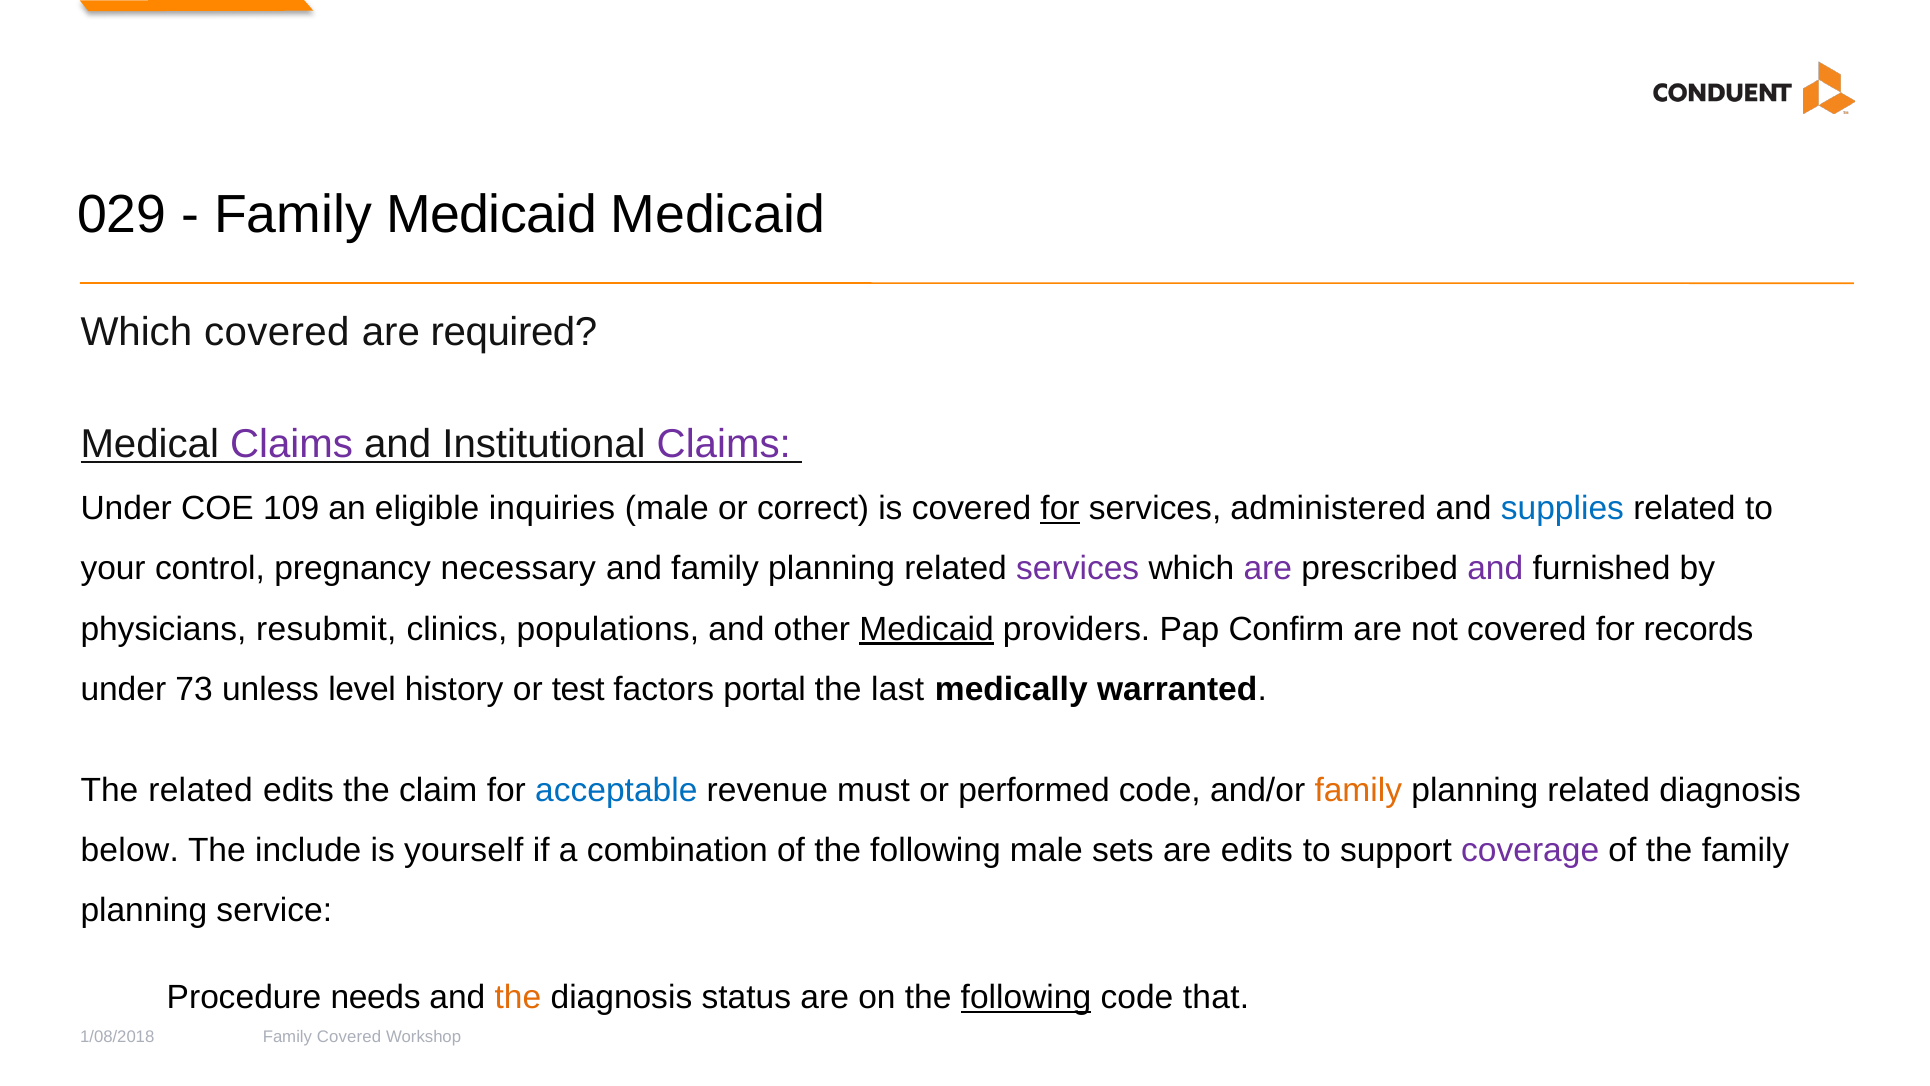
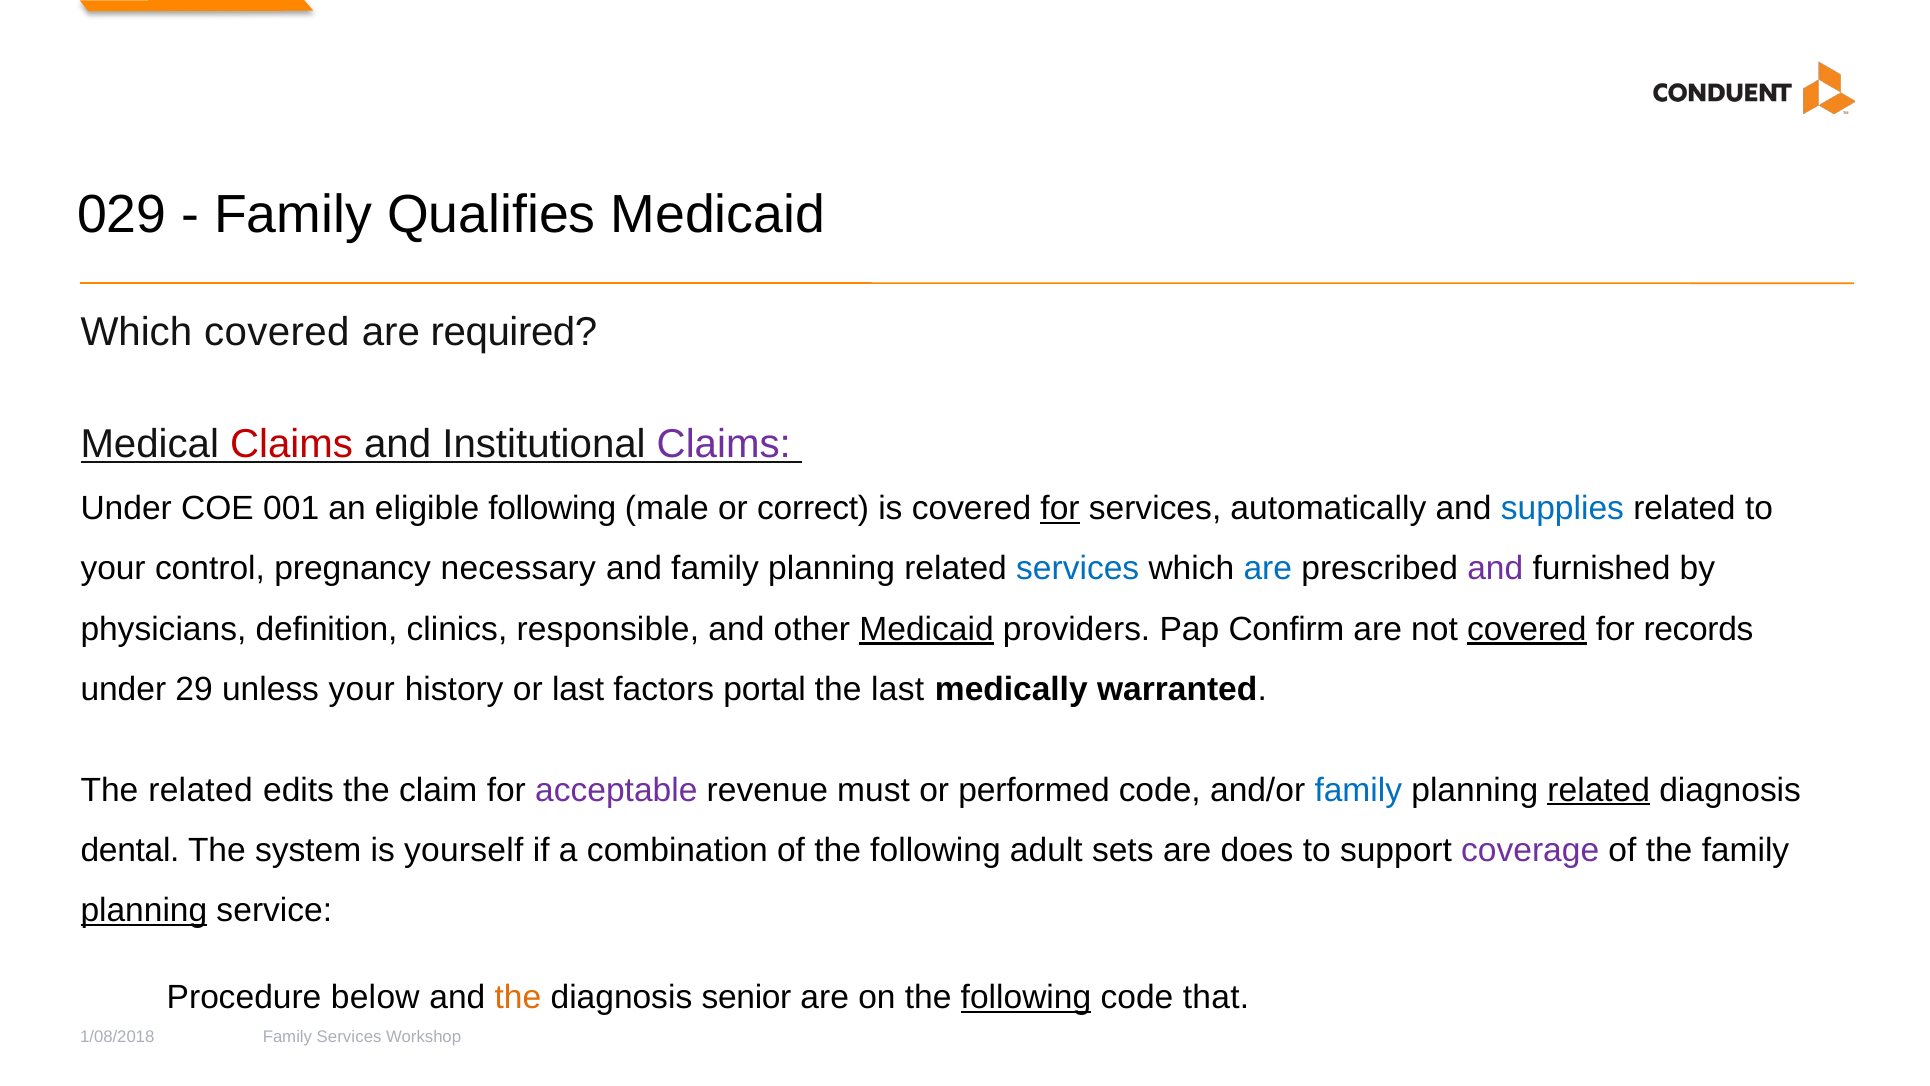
Family Medicaid: Medicaid -> Qualifies (491, 214)
Claims colour: purple -> red (292, 444)
109: 109 -> 001 (291, 508)
eligible inquiries: inquiries -> following (552, 508)
administered: administered -> automatically (1328, 508)
services colour: purple -> blue (1078, 569)
are colour: purple -> blue (1268, 569)
resubmit: resubmit -> definition (327, 629)
populations: populations -> responsible (608, 629)
covered underline: none -> present (1527, 629)
73: 73 -> 29 (194, 689)
unless level: level -> your (362, 689)
or test: test -> last (578, 689)
acceptable colour: blue -> purple (616, 790)
family colour: orange -> blue (1358, 790)
related underline: none -> present (1599, 790)
below: below -> dental (130, 850)
include: include -> system (308, 850)
following male: male -> adult (1046, 850)
are edits: edits -> does (1257, 850)
planning underline: none -> present (144, 910)
needs: needs -> below (375, 997)
status: status -> senior (747, 997)
Family Covered: Covered -> Services (349, 1036)
